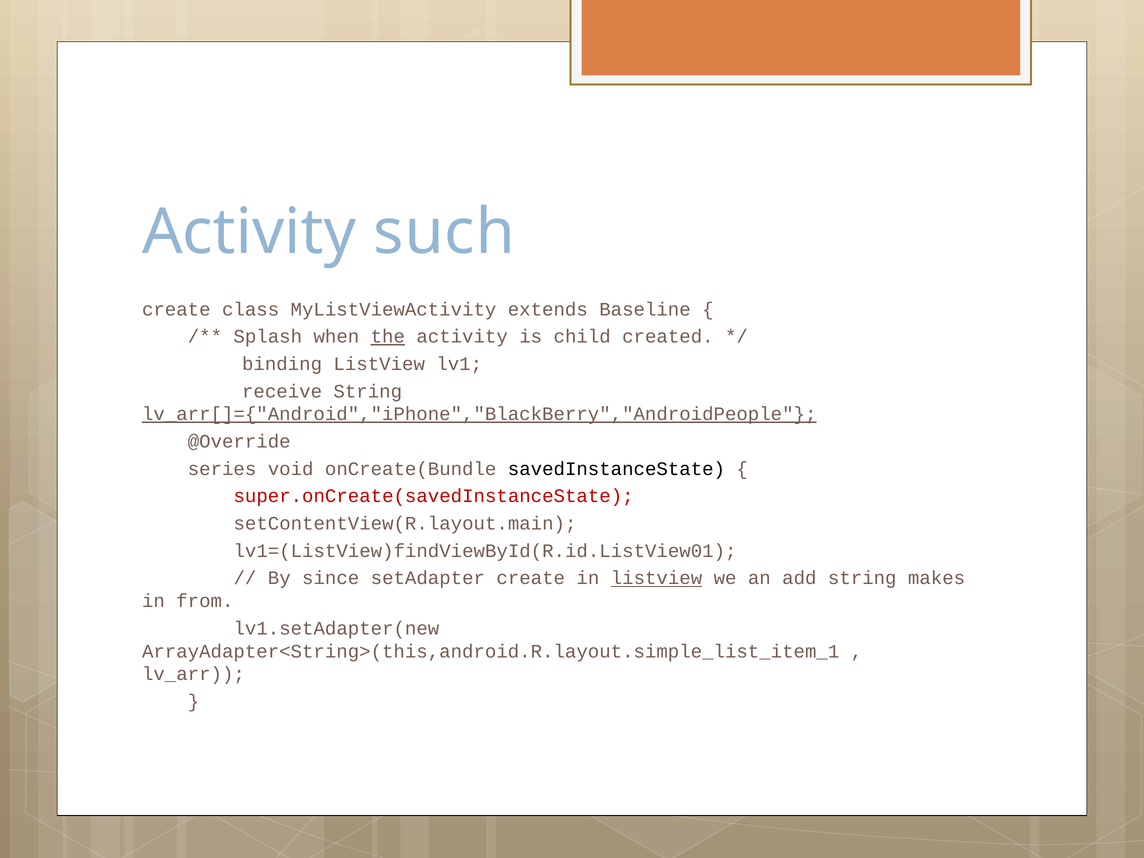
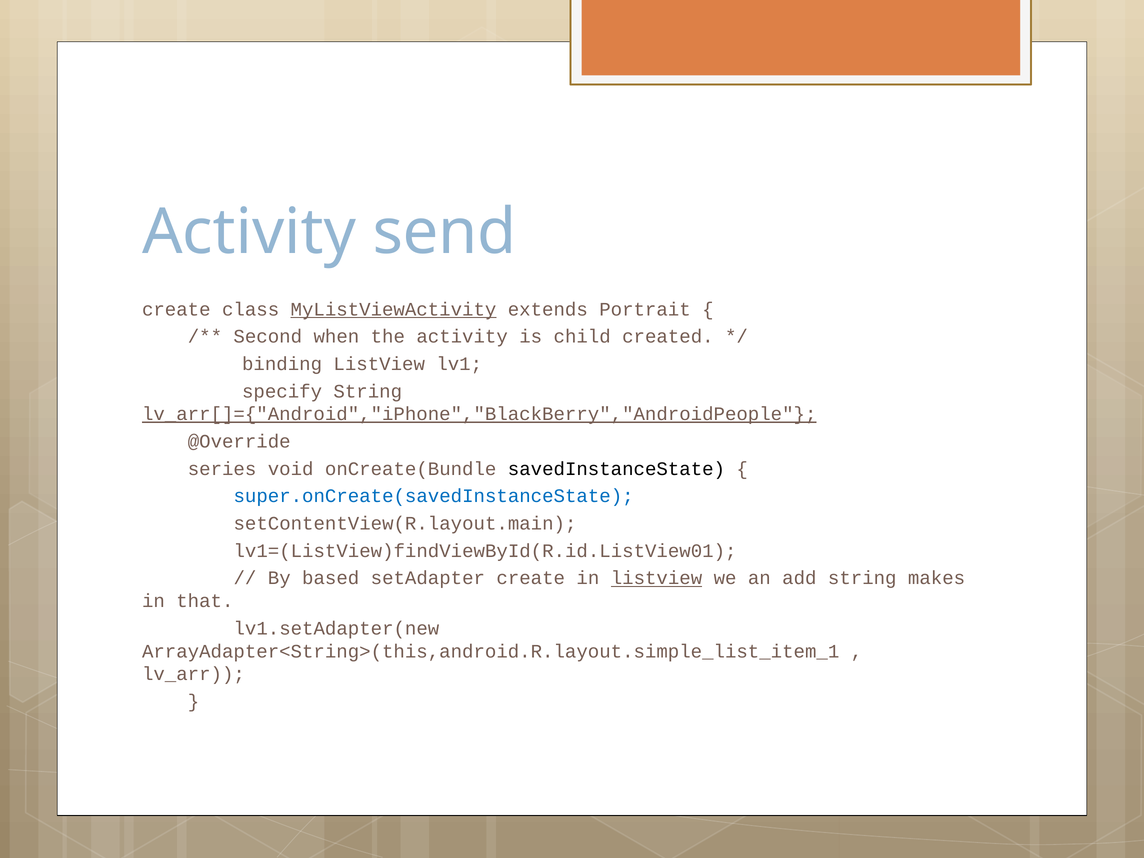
such: such -> send (445, 232)
MyListViewActivity underline: none -> present (393, 309)
Baseline: Baseline -> Portrait (645, 309)
Splash: Splash -> Second (268, 337)
the underline: present -> none (388, 337)
receive: receive -> specify (282, 391)
super.onCreate(savedInstanceState colour: red -> blue (434, 496)
since: since -> based (331, 578)
from: from -> that (205, 601)
